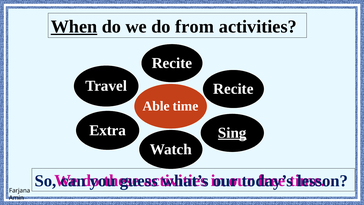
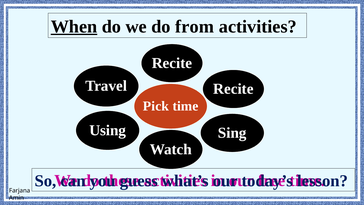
Able: Able -> Pick (156, 106)
Extra: Extra -> Using (108, 130)
Sing underline: present -> none (232, 133)
